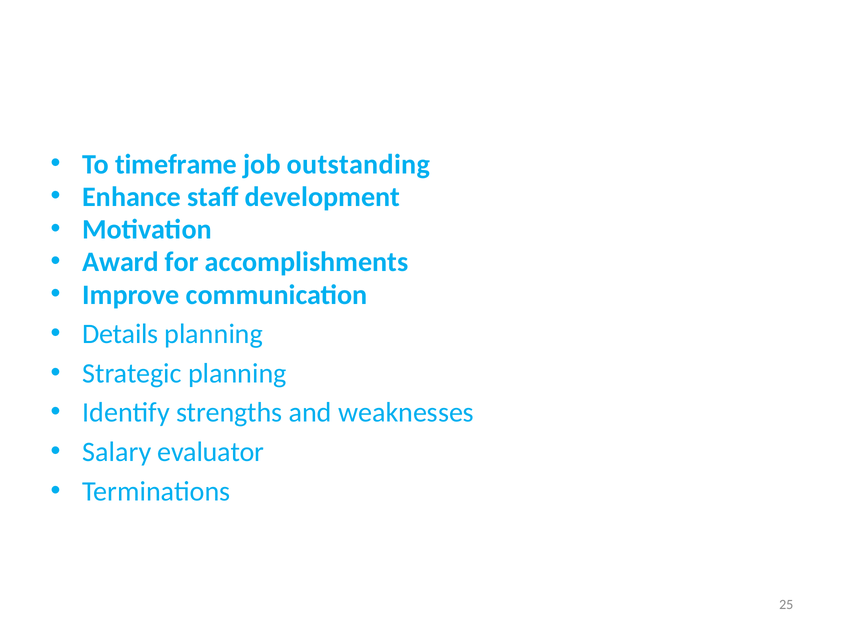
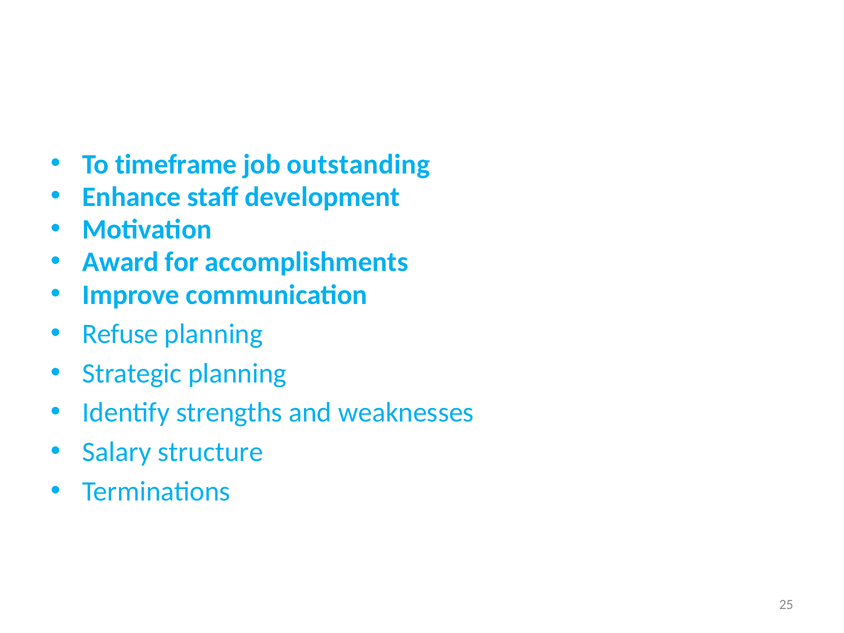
Details: Details -> Refuse (120, 334)
evaluator: evaluator -> structure (210, 452)
